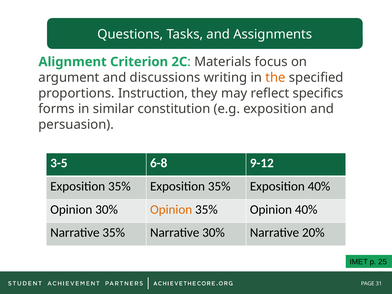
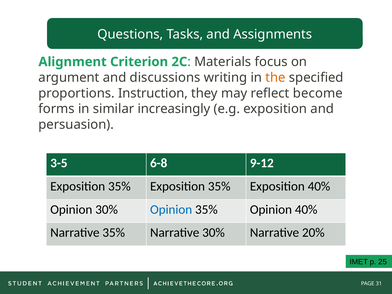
specifics: specifics -> become (318, 93)
constitution: constitution -> increasingly (174, 109)
Opinion colour: orange -> blue (171, 209)
